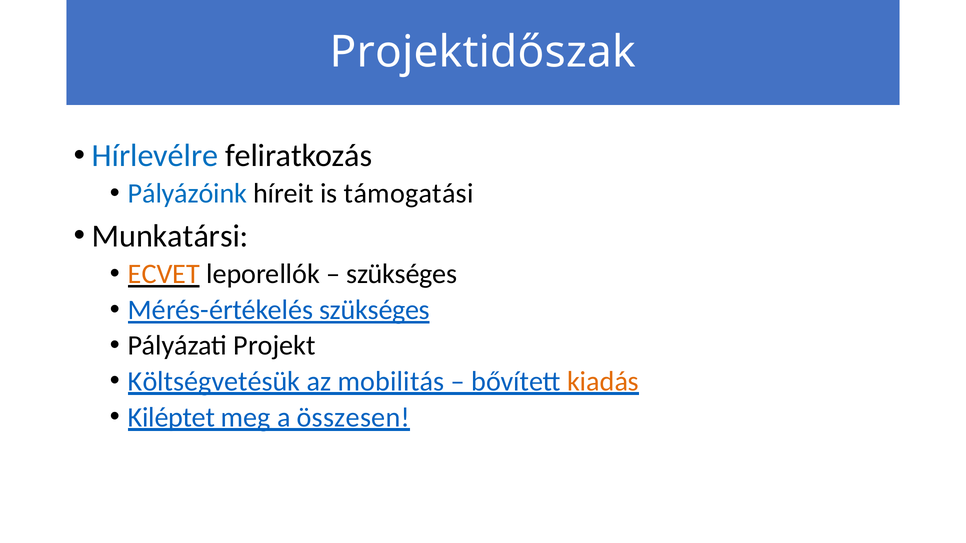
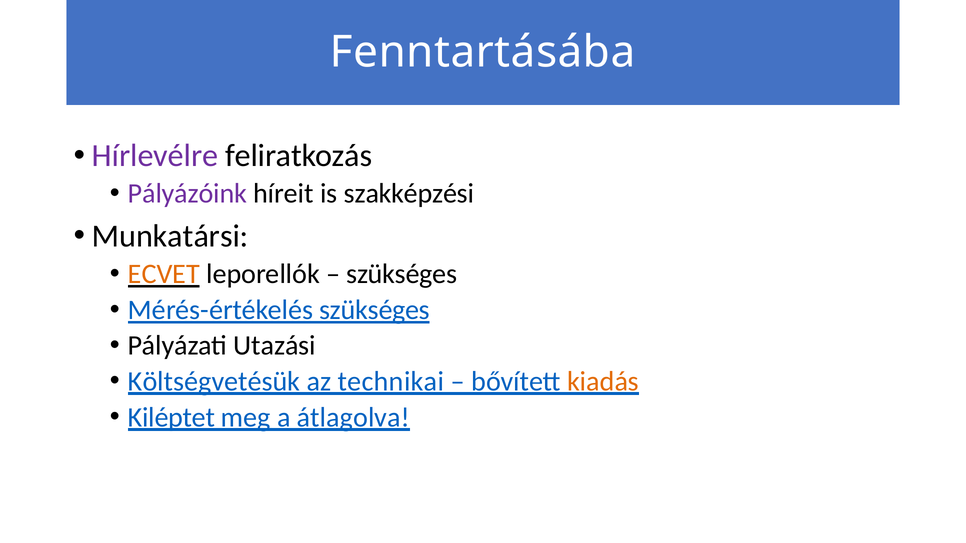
Projektidőszak: Projektidőszak -> Fenntartásába (483, 52)
Hírlevélre colour: blue -> purple (155, 156)
Pályázóink colour: blue -> purple (188, 194)
támogatási: támogatási -> szakképzési (409, 194)
Projekt: Projekt -> Utazási (275, 346)
mobilitás: mobilitás -> technikai (391, 382)
összesen: összesen -> átlagolva (353, 418)
